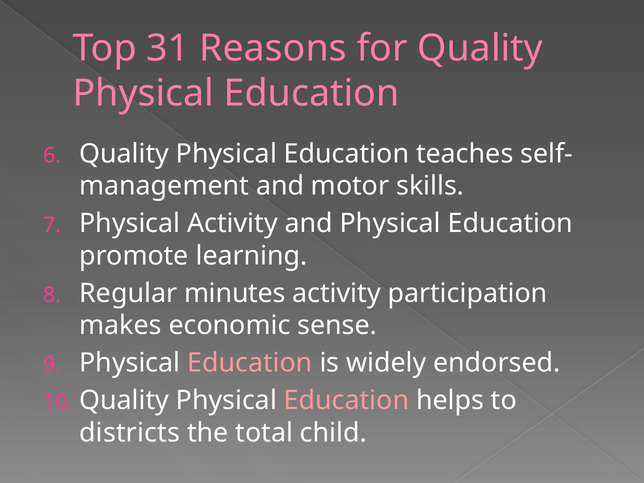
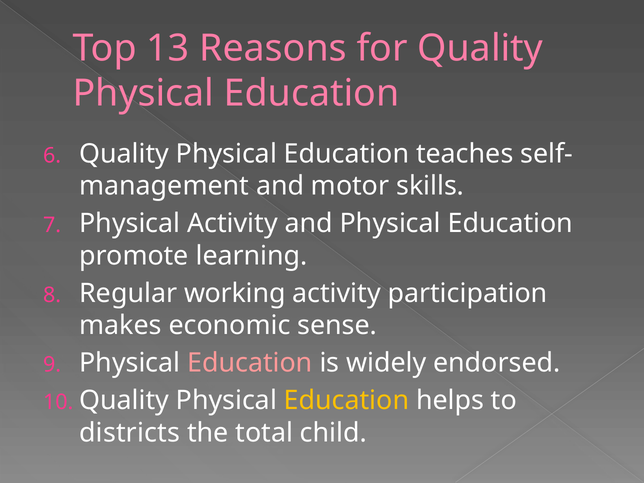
31: 31 -> 13 (168, 48)
minutes: minutes -> working (235, 293)
Education colour: pink -> yellow (347, 401)
